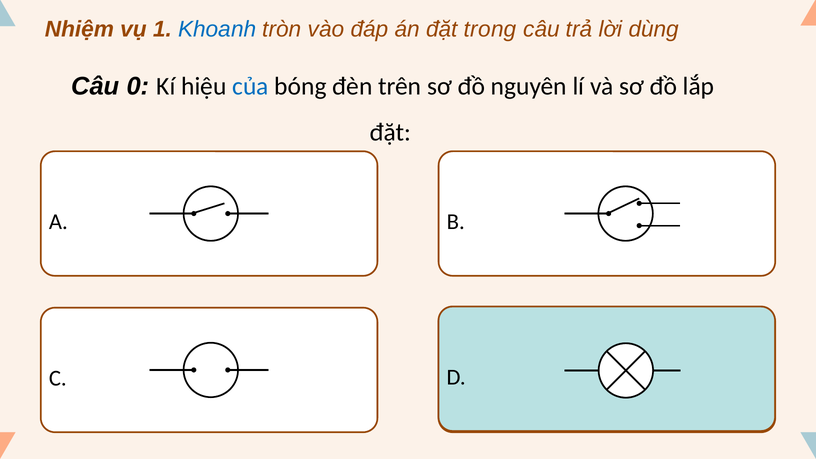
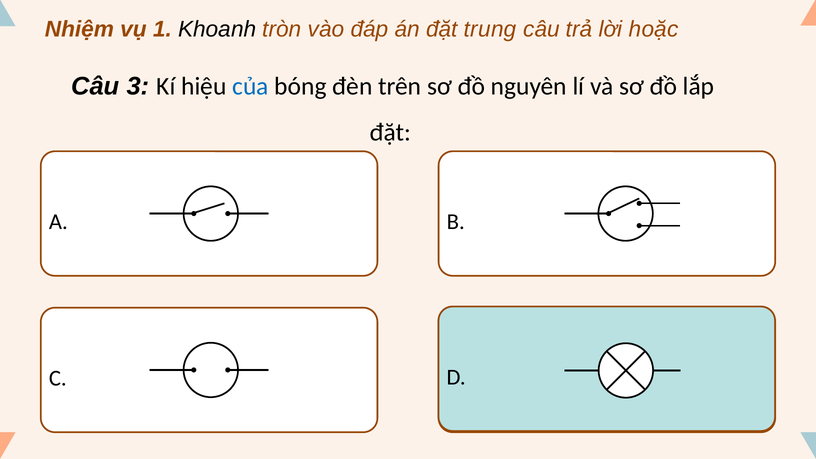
Khoanh colour: blue -> black (217, 29)
trong: trong -> trung (490, 29)
dùng: dùng -> hoặc (654, 29)
0: 0 -> 3 (138, 86)
